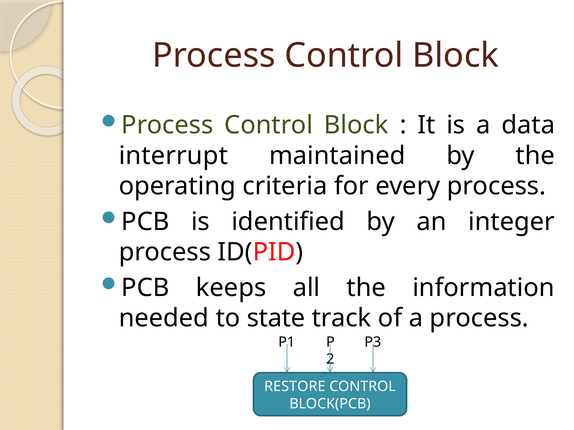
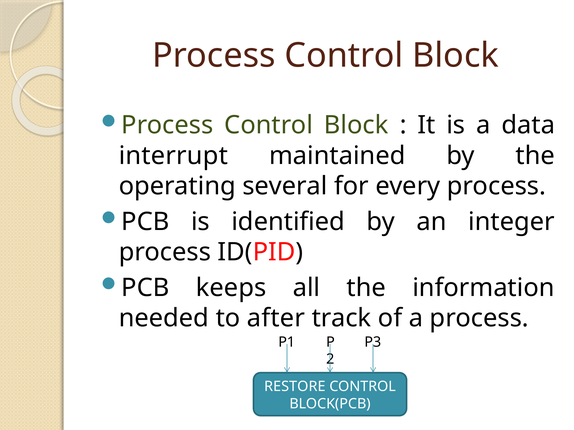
criteria: criteria -> several (285, 186)
state: state -> after (276, 319)
